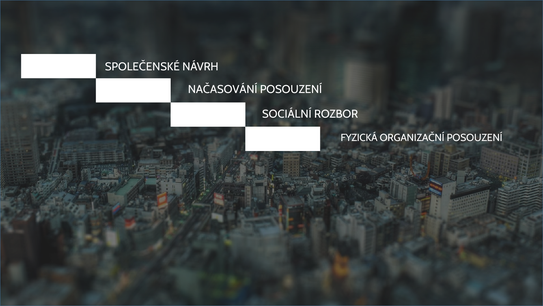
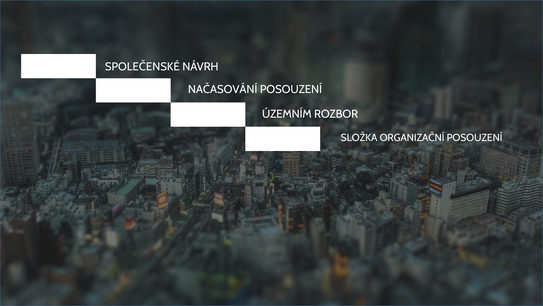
SOCIÁLNÍ: SOCIÁLNÍ -> ÚZEMNÍM (287, 114)
FYZICKÁ: FYZICKÁ -> SLOŽKA (359, 138)
